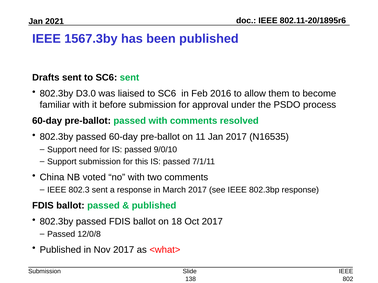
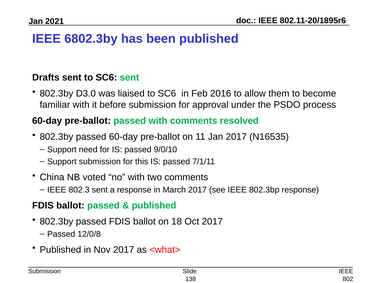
1567.3by: 1567.3by -> 6802.3by (91, 39)
